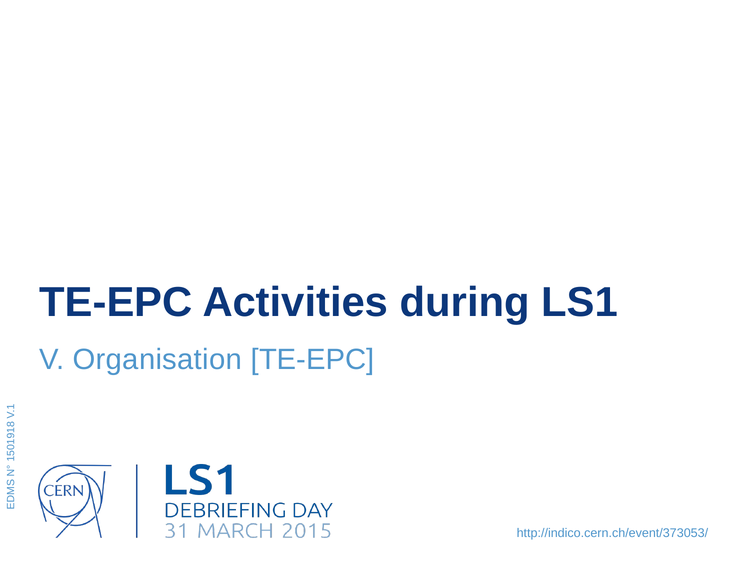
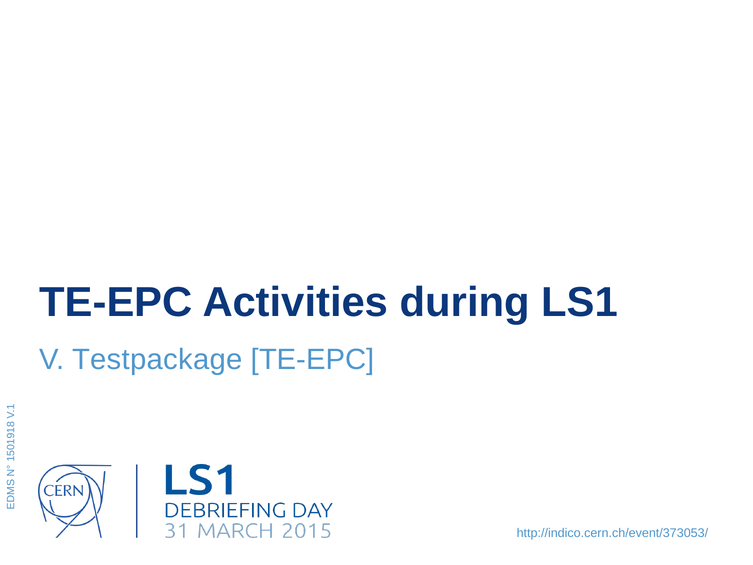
Organisation: Organisation -> Testpackage (157, 359)
